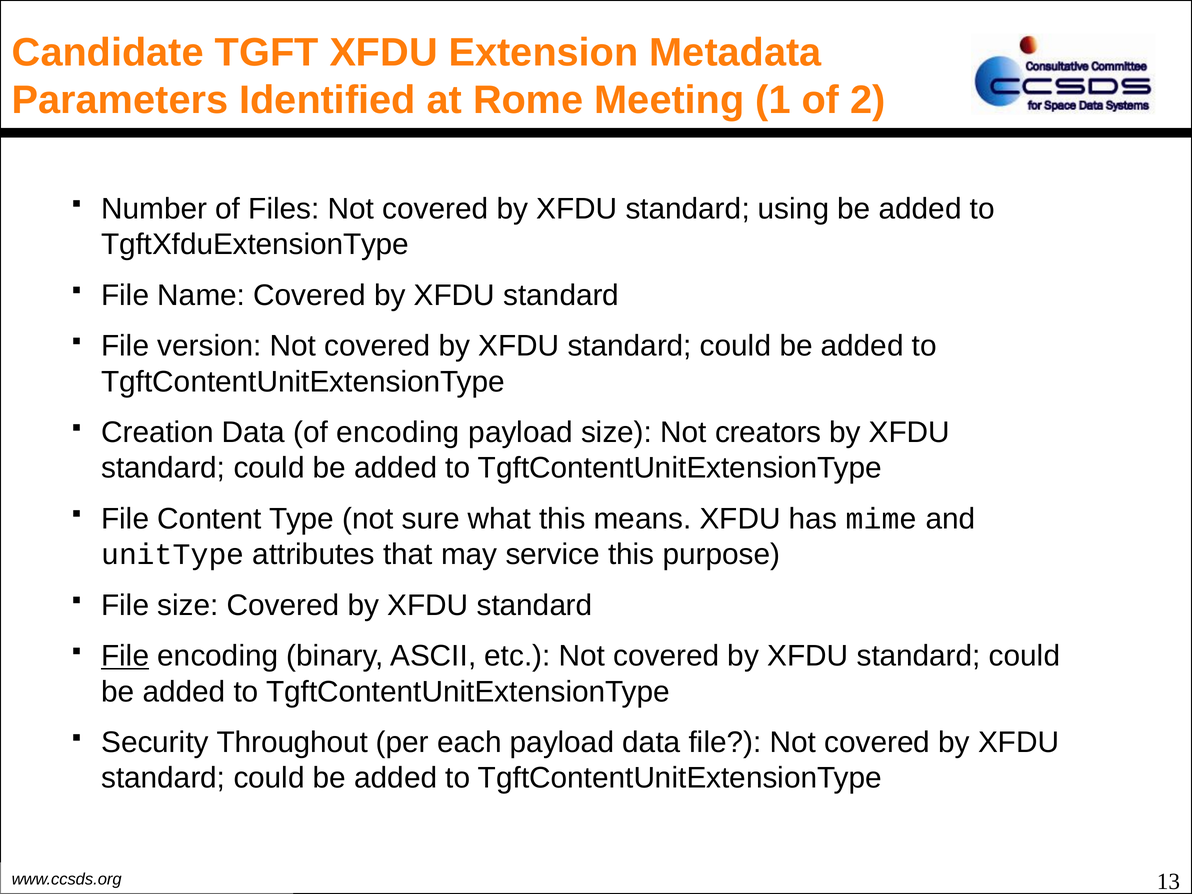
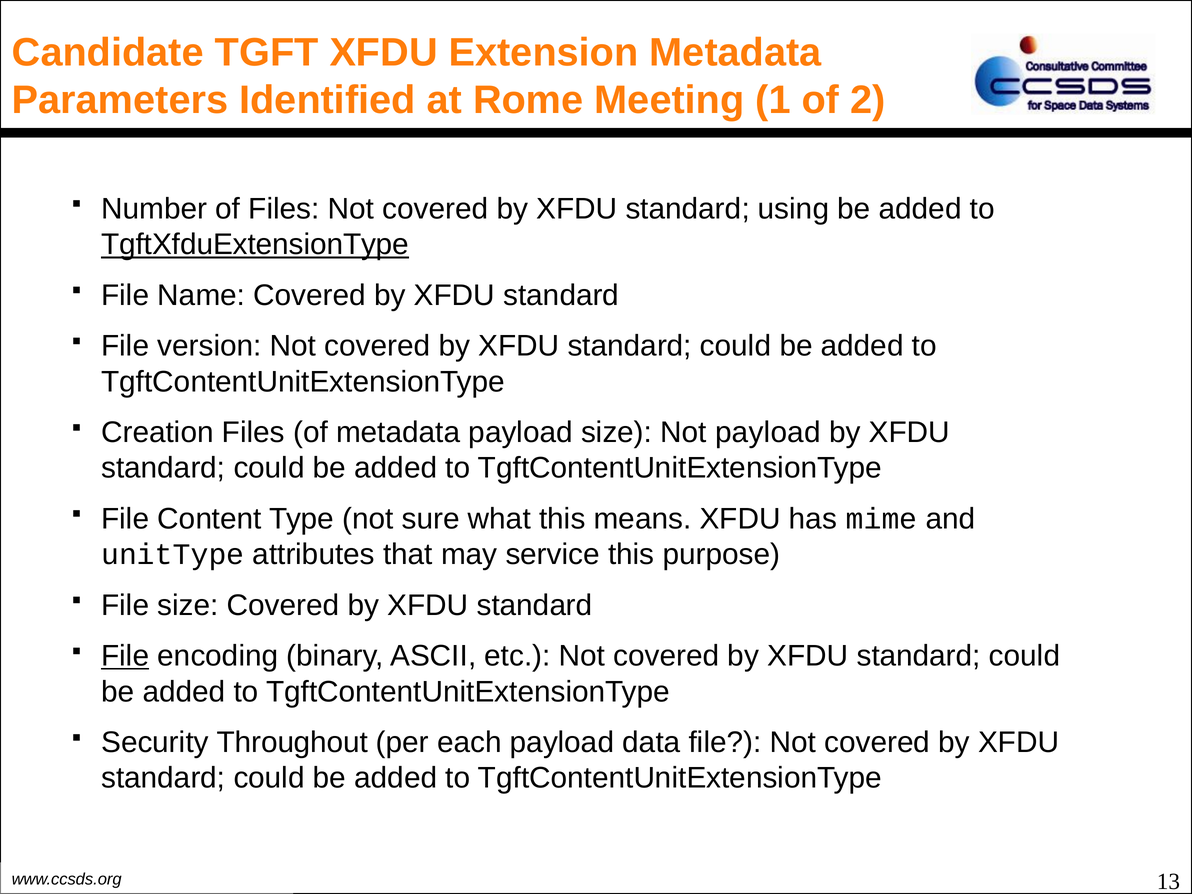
TgftXfduExtensionType underline: none -> present (255, 245)
Creation Data: Data -> Files (253, 432)
of encoding: encoding -> metadata (398, 432)
Not creators: creators -> payload (768, 432)
